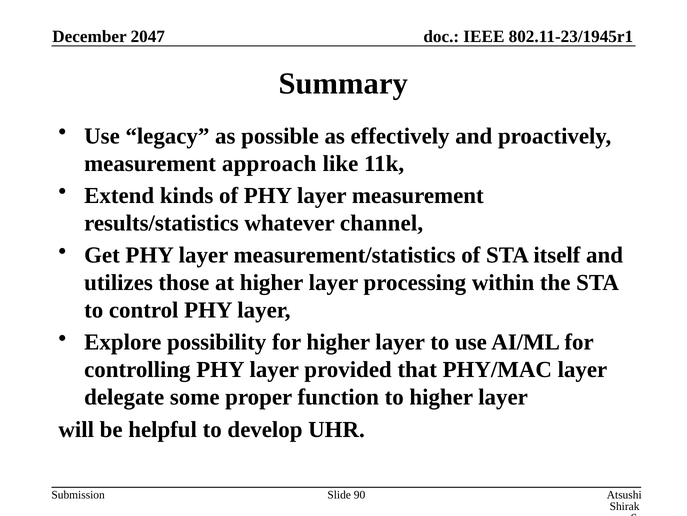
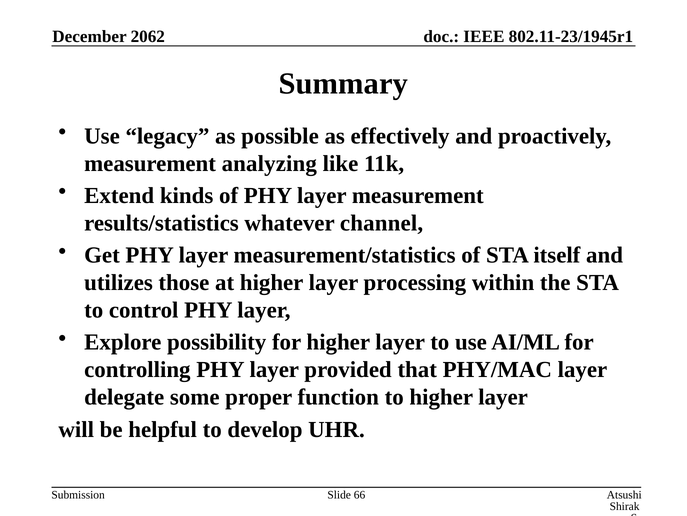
2047: 2047 -> 2062 (148, 37)
approach: approach -> analyzing (269, 163)
90: 90 -> 66 (360, 494)
